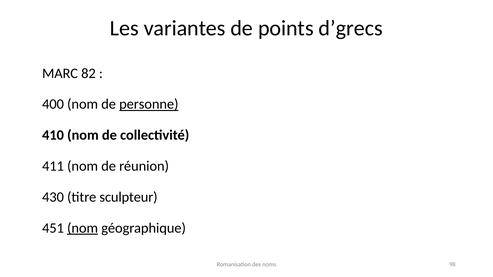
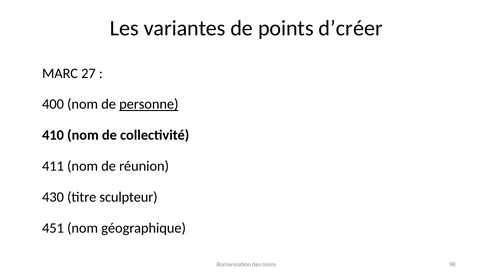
d’grecs: d’grecs -> d’créer (351, 28)
82: 82 -> 27 (88, 73)
nom underline: present -> none (83, 228)
